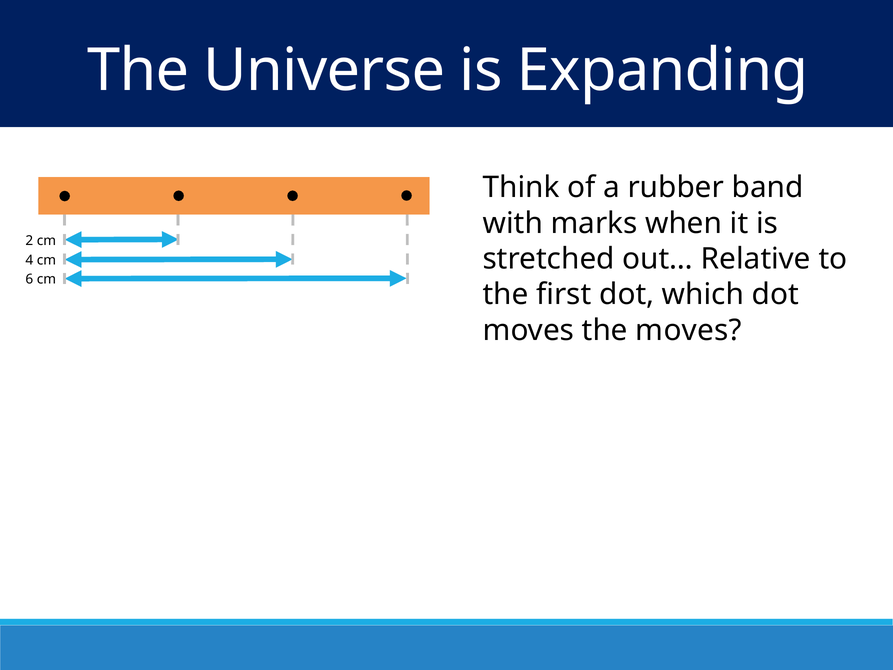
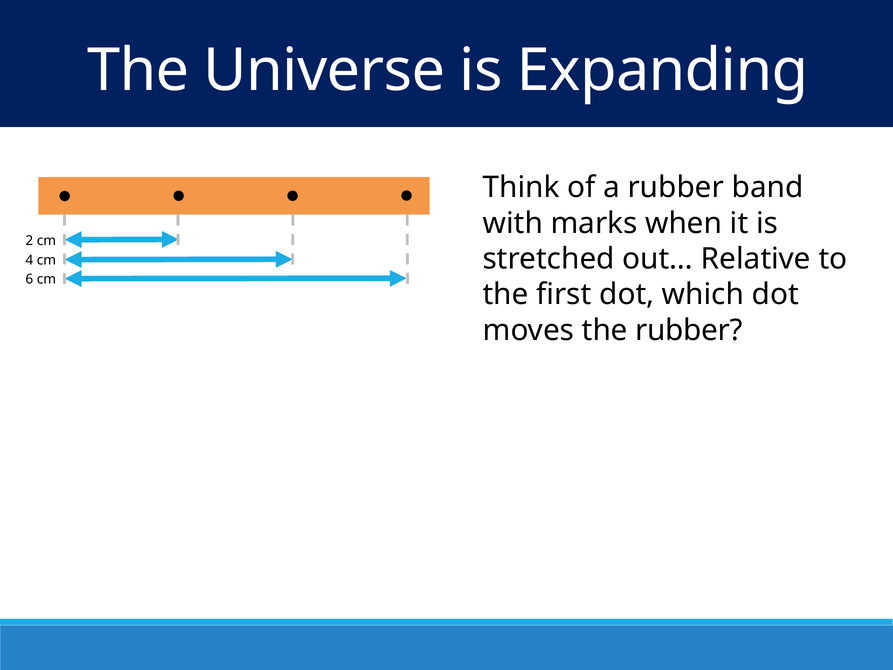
the moves: moves -> rubber (689, 330)
